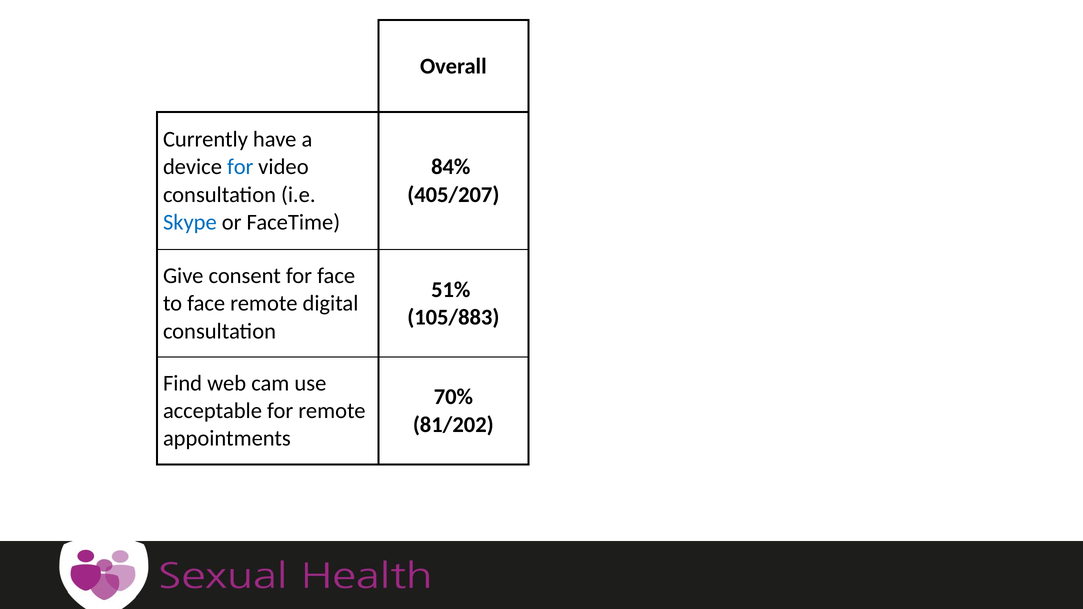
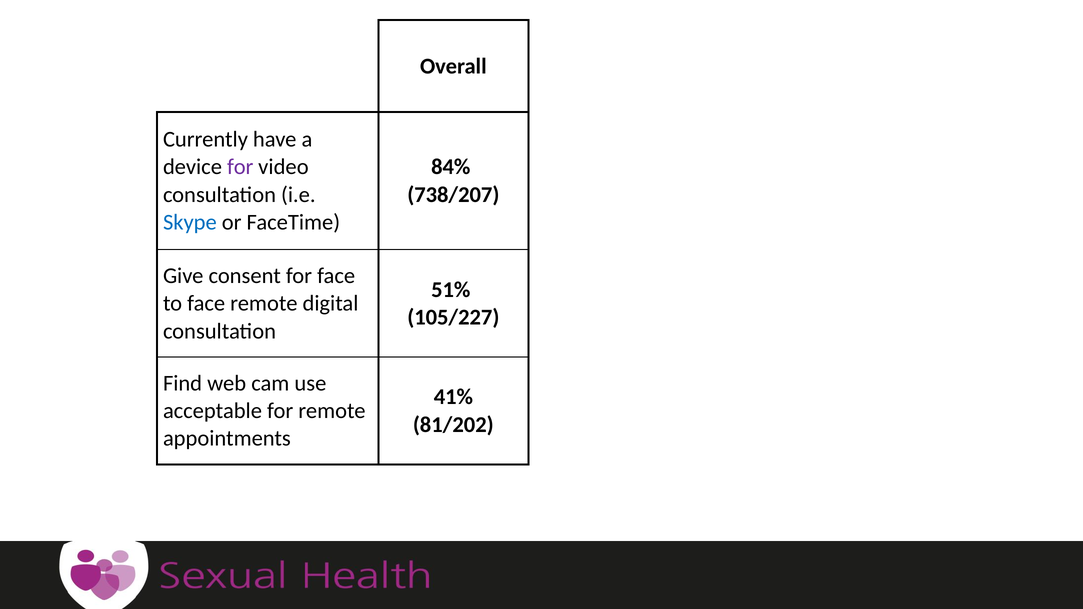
for colour: blue -> purple (240, 167)
405/207: 405/207 -> 738/207 (453, 195)
105/883: 105/883 -> 105/227 (453, 317)
70%: 70% -> 41% (453, 397)
